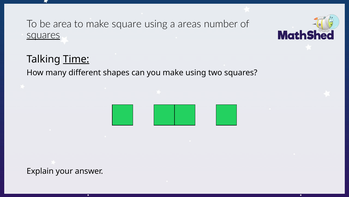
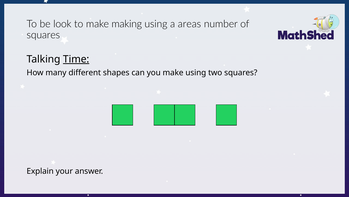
area: area -> look (62, 24)
square: square -> making (127, 24)
squares underline: present -> none (43, 35)
